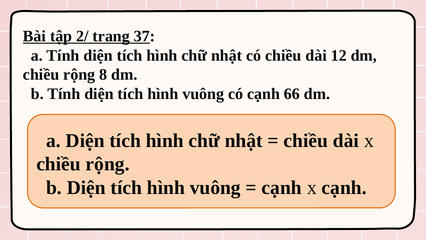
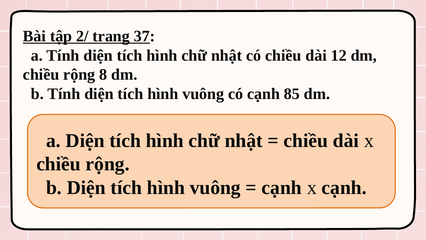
66: 66 -> 85 (292, 94)
